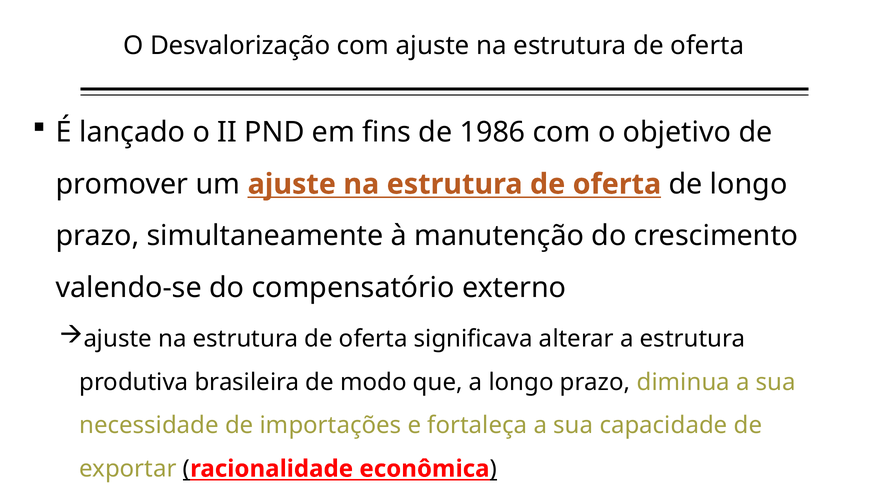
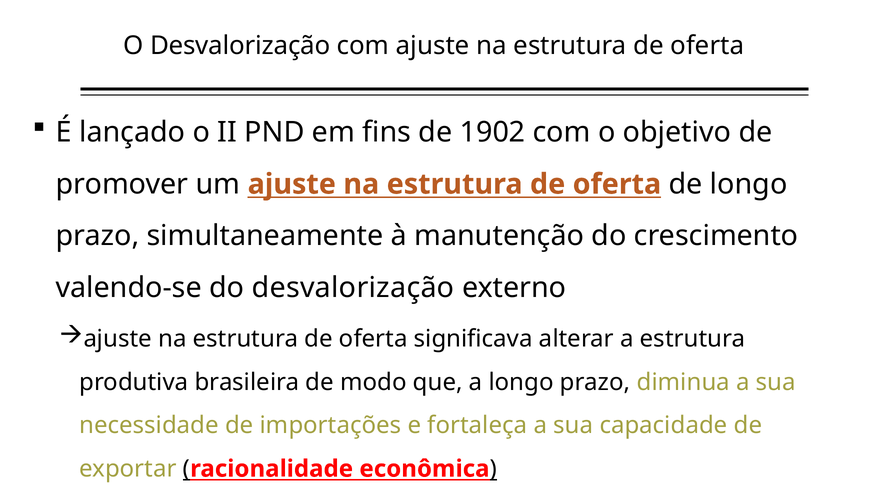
1986: 1986 -> 1902 (493, 133)
do compensatório: compensatório -> desvalorização (353, 288)
